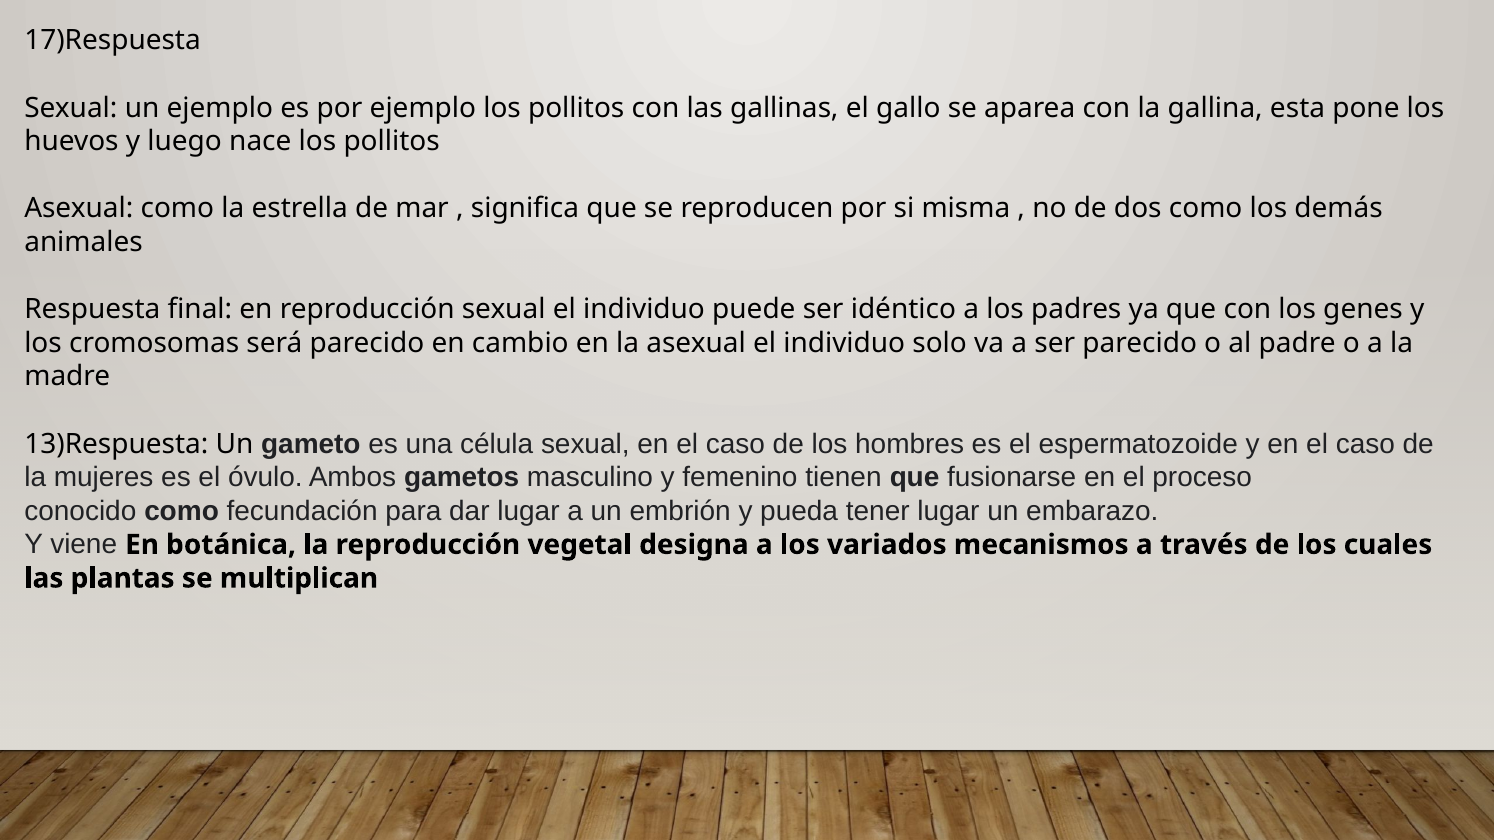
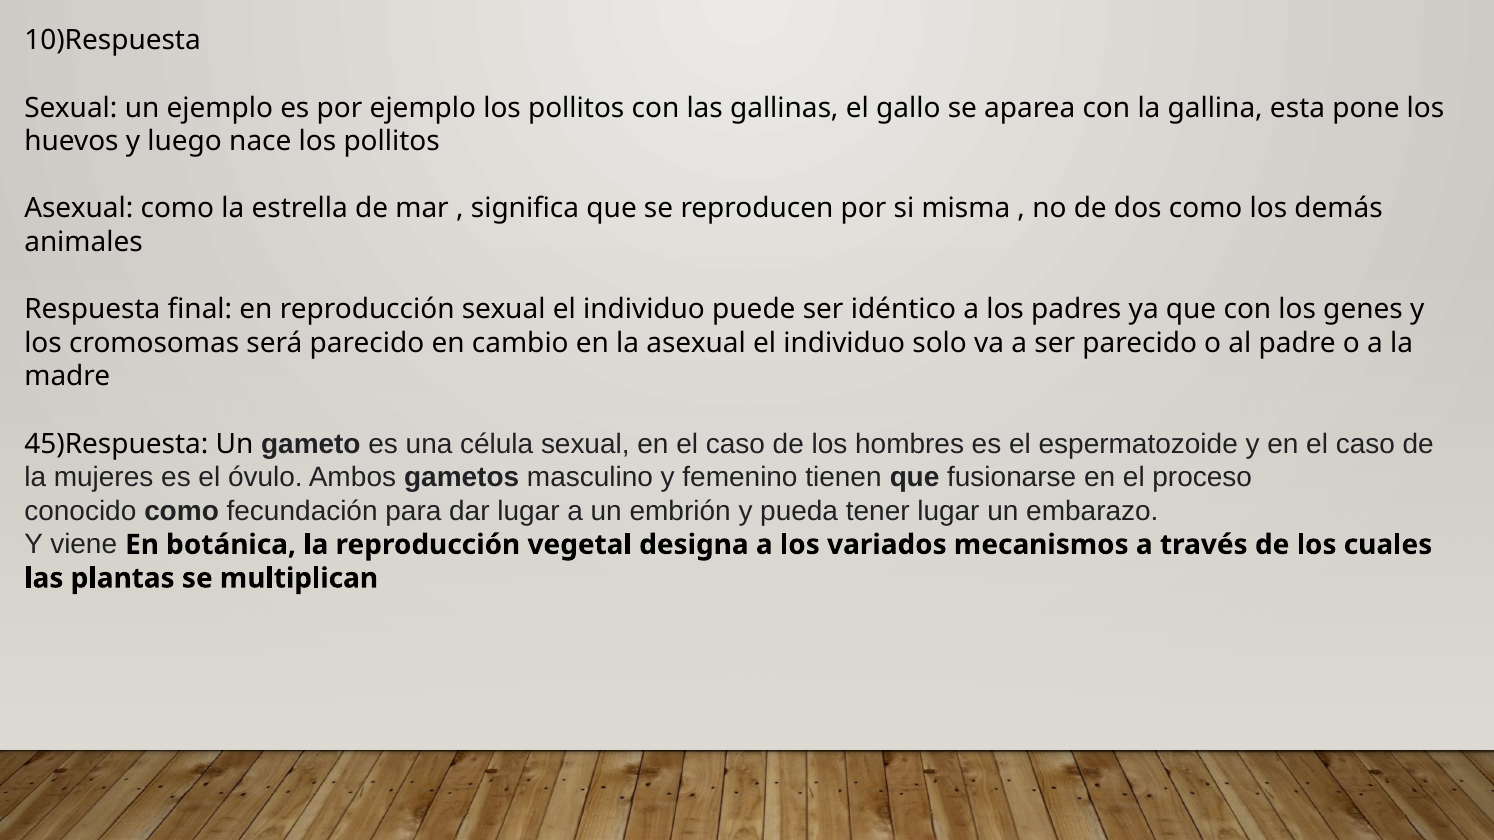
17)Respuesta: 17)Respuesta -> 10)Respuesta (113, 41)
13)Respuesta: 13)Respuesta -> 45)Respuesta (116, 444)
